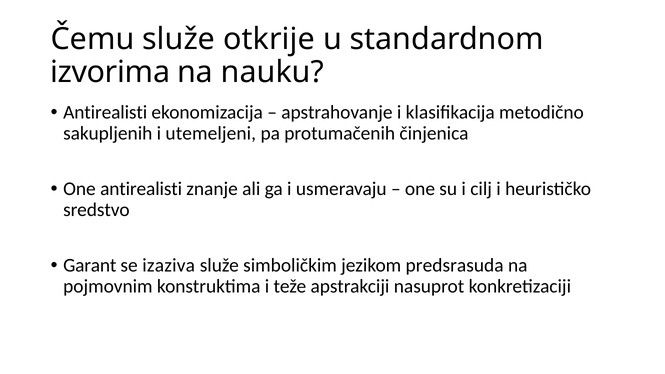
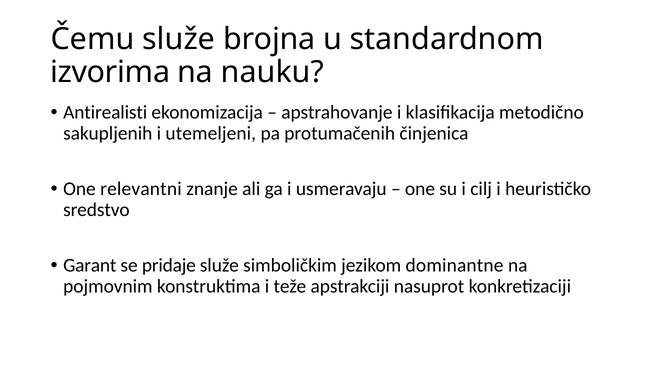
otkrije: otkrije -> brojna (269, 39)
One antirealisti: antirealisti -> relevantni (141, 189)
izaziva: izaziva -> pridaje (169, 266)
predsrasuda: predsrasuda -> dominantne (455, 266)
